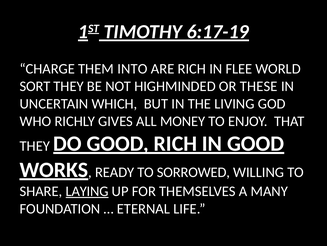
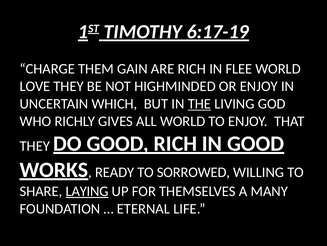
INTO: INTO -> GAIN (132, 69)
SORT: SORT -> LOVE (35, 86)
OR THESE: THESE -> ENJOY (259, 86)
THE underline: none -> present (199, 103)
ALL MONEY: MONEY -> WORLD (183, 121)
